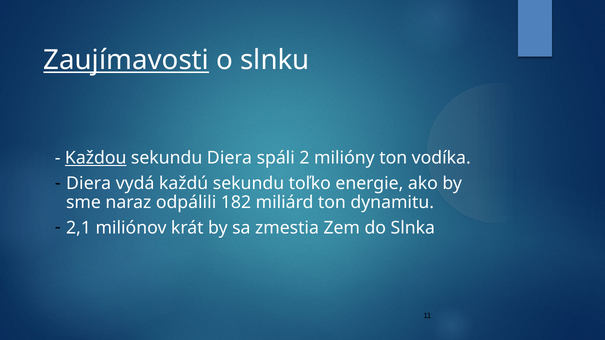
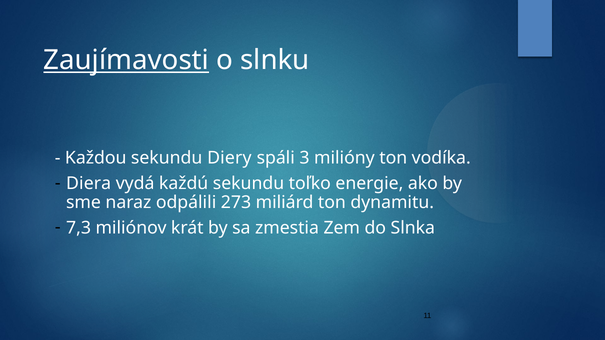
Každou underline: present -> none (96, 158)
sekundu Diera: Diera -> Diery (229, 158)
2: 2 -> 3 (304, 158)
182: 182 -> 273 (236, 203)
2,1: 2,1 -> 7,3 (79, 228)
